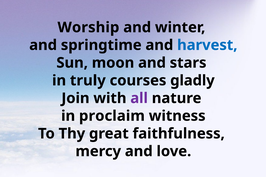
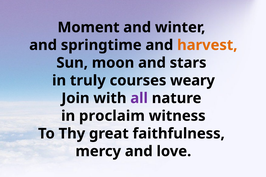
Worship: Worship -> Moment (89, 27)
harvest colour: blue -> orange (207, 45)
gladly: gladly -> weary (192, 81)
